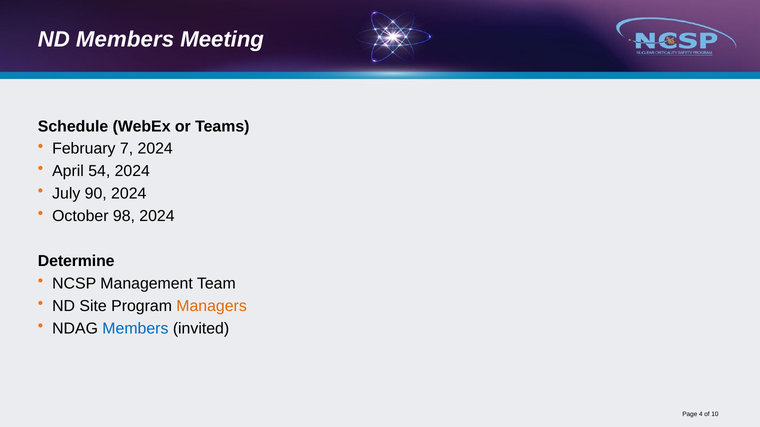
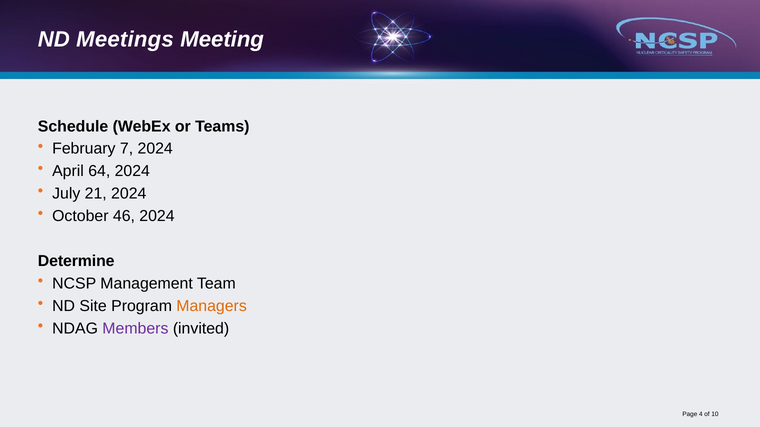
ND Members: Members -> Meetings (125, 39)
54: 54 -> 64 (99, 171)
90: 90 -> 21 (96, 194)
98: 98 -> 46 (124, 216)
Members colour: blue -> purple (135, 329)
